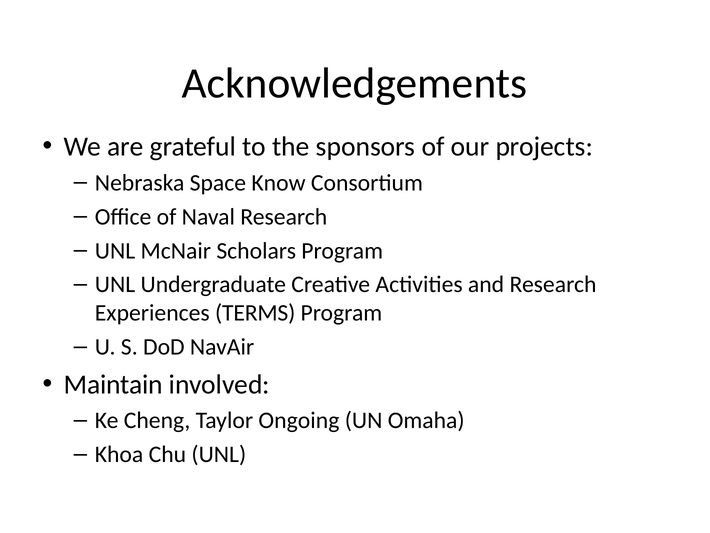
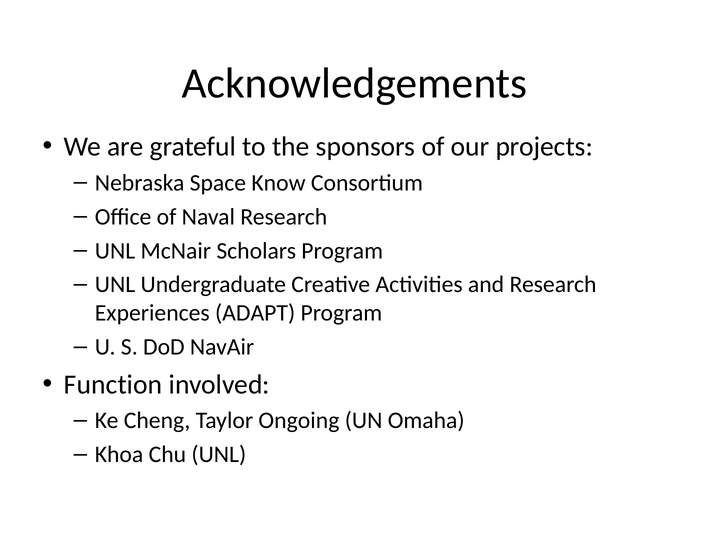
TERMS: TERMS -> ADAPT (255, 313)
Maintain: Maintain -> Function (113, 384)
